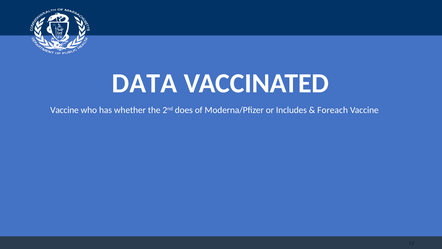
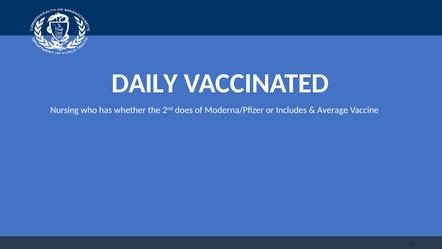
DATA: DATA -> DAILY (145, 83)
Vaccine: Vaccine -> Nursing (64, 110)
Foreach: Foreach -> Average (333, 110)
